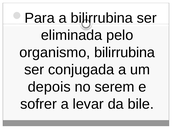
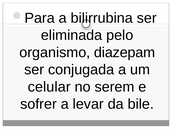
organismo bilirrubina: bilirrubina -> diazepam (125, 52)
depois: depois -> celular (49, 87)
